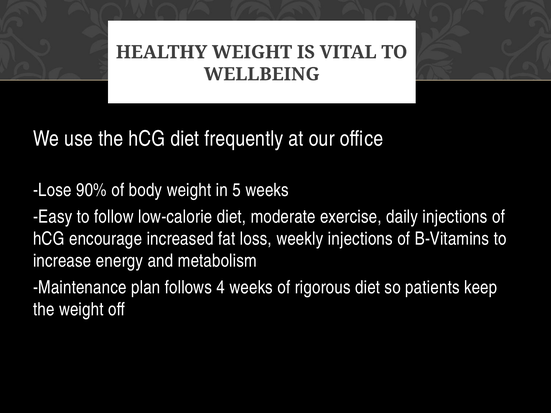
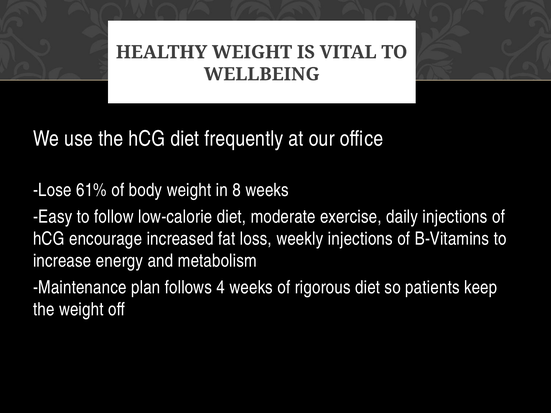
90%: 90% -> 61% (91, 190)
5: 5 -> 8 (237, 190)
